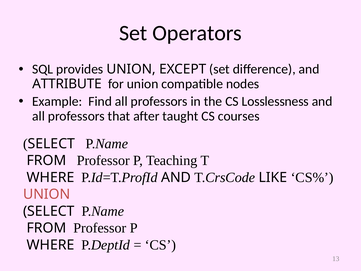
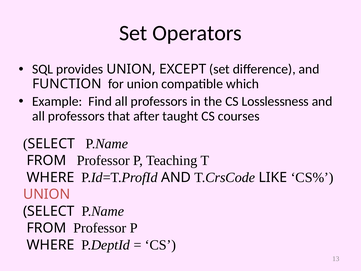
ATTRIBUTE: ATTRIBUTE -> FUNCTION (67, 84)
nodes: nodes -> which (243, 84)
